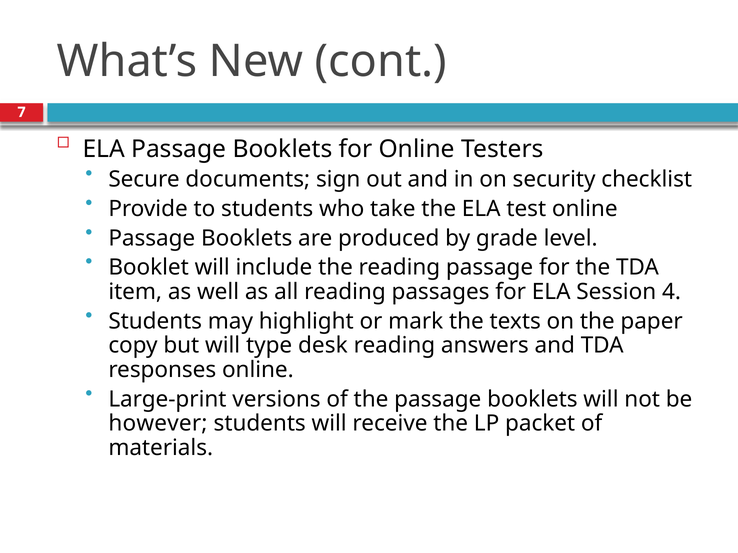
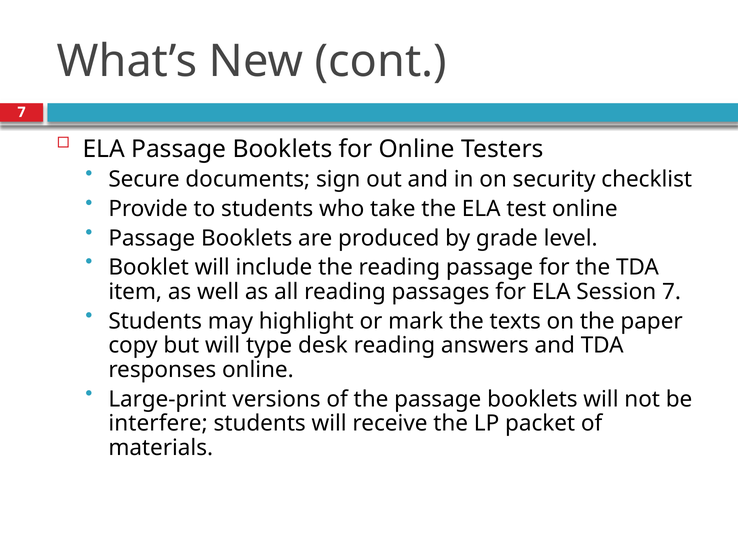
Session 4: 4 -> 7 (672, 292)
however: however -> interfere (158, 424)
